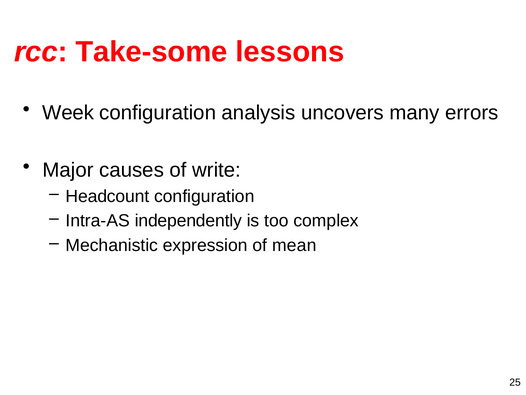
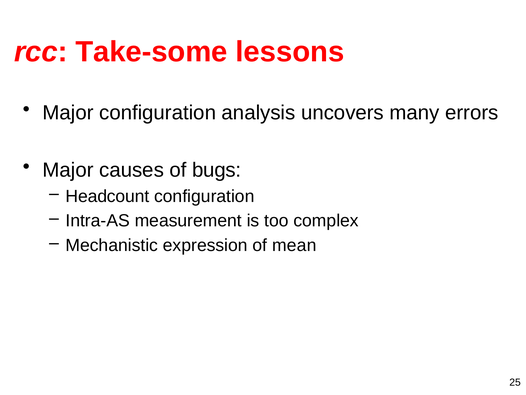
Week: Week -> Major (68, 113)
write: write -> bugs (217, 170)
independently: independently -> measurement (188, 221)
